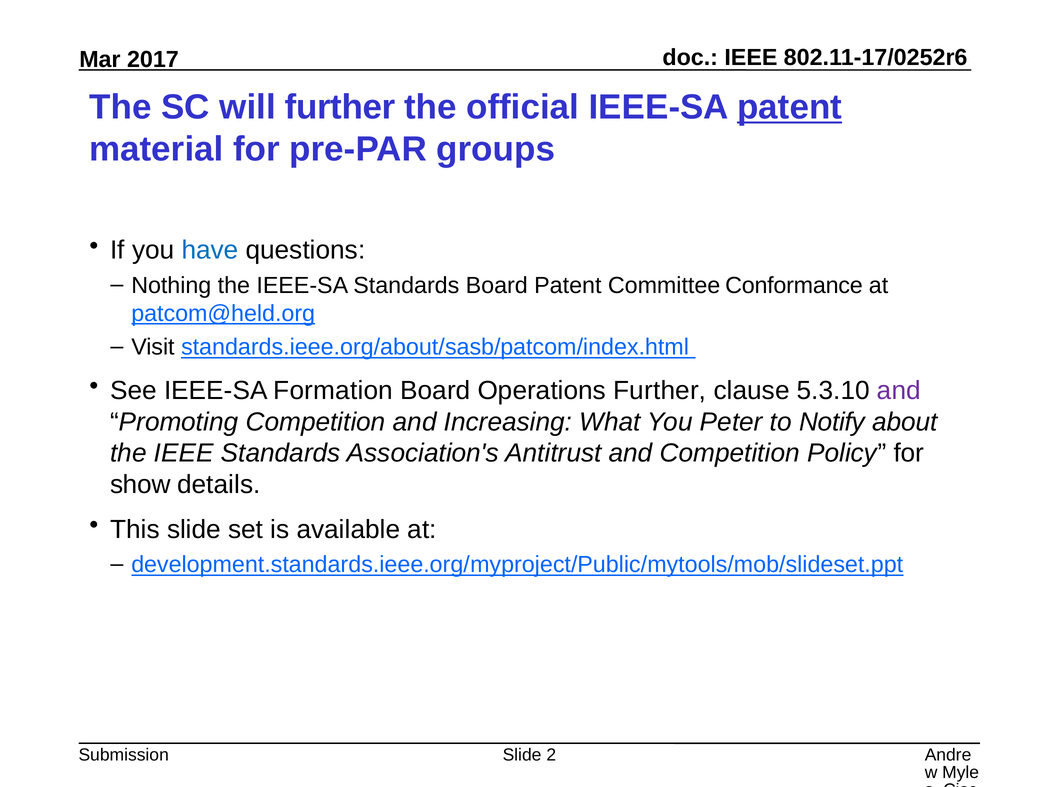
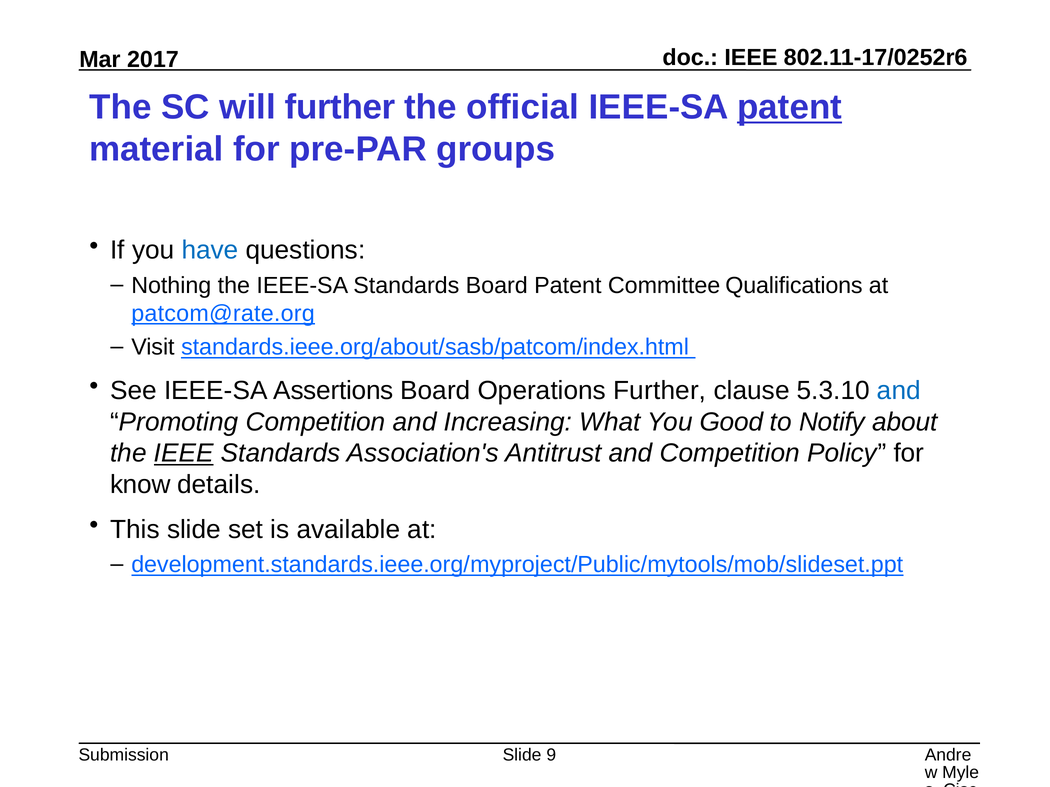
Conformance: Conformance -> Qualifications (794, 286)
patcom@held.org: patcom@held.org -> patcom@rate.org (223, 314)
Formation: Formation -> Assertions (333, 391)
and colour: purple -> blue (899, 391)
Peter: Peter -> Good (731, 422)
IEEE underline: none -> present (184, 454)
show: show -> know (140, 485)
2: 2 -> 9 (551, 755)
